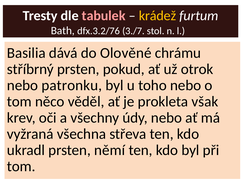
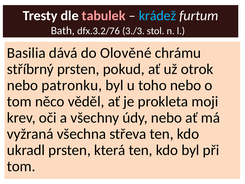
krádež colour: yellow -> light blue (157, 16)
3./7: 3./7 -> 3./3 (133, 31)
však: však -> moji (205, 101)
němí: němí -> která (110, 150)
